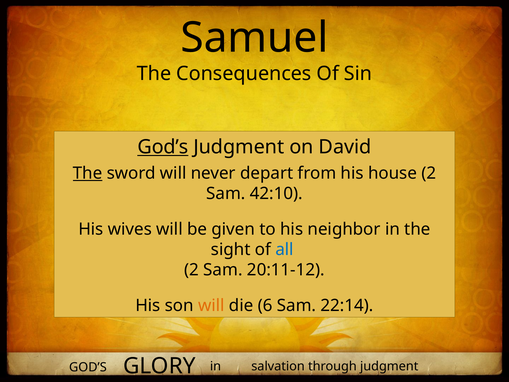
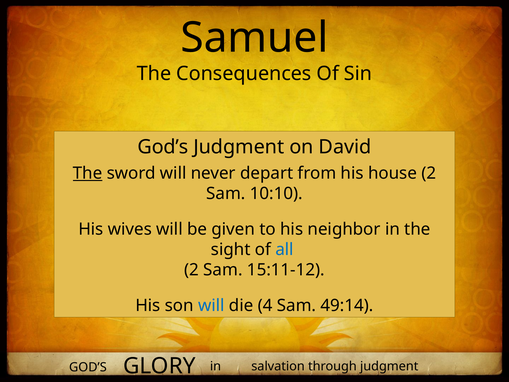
God’s underline: present -> none (163, 147)
42:10: 42:10 -> 10:10 (276, 193)
20:11-12: 20:11-12 -> 15:11-12 (286, 270)
will colour: orange -> blue (211, 305)
6: 6 -> 4 (265, 305)
22:14: 22:14 -> 49:14 (347, 305)
